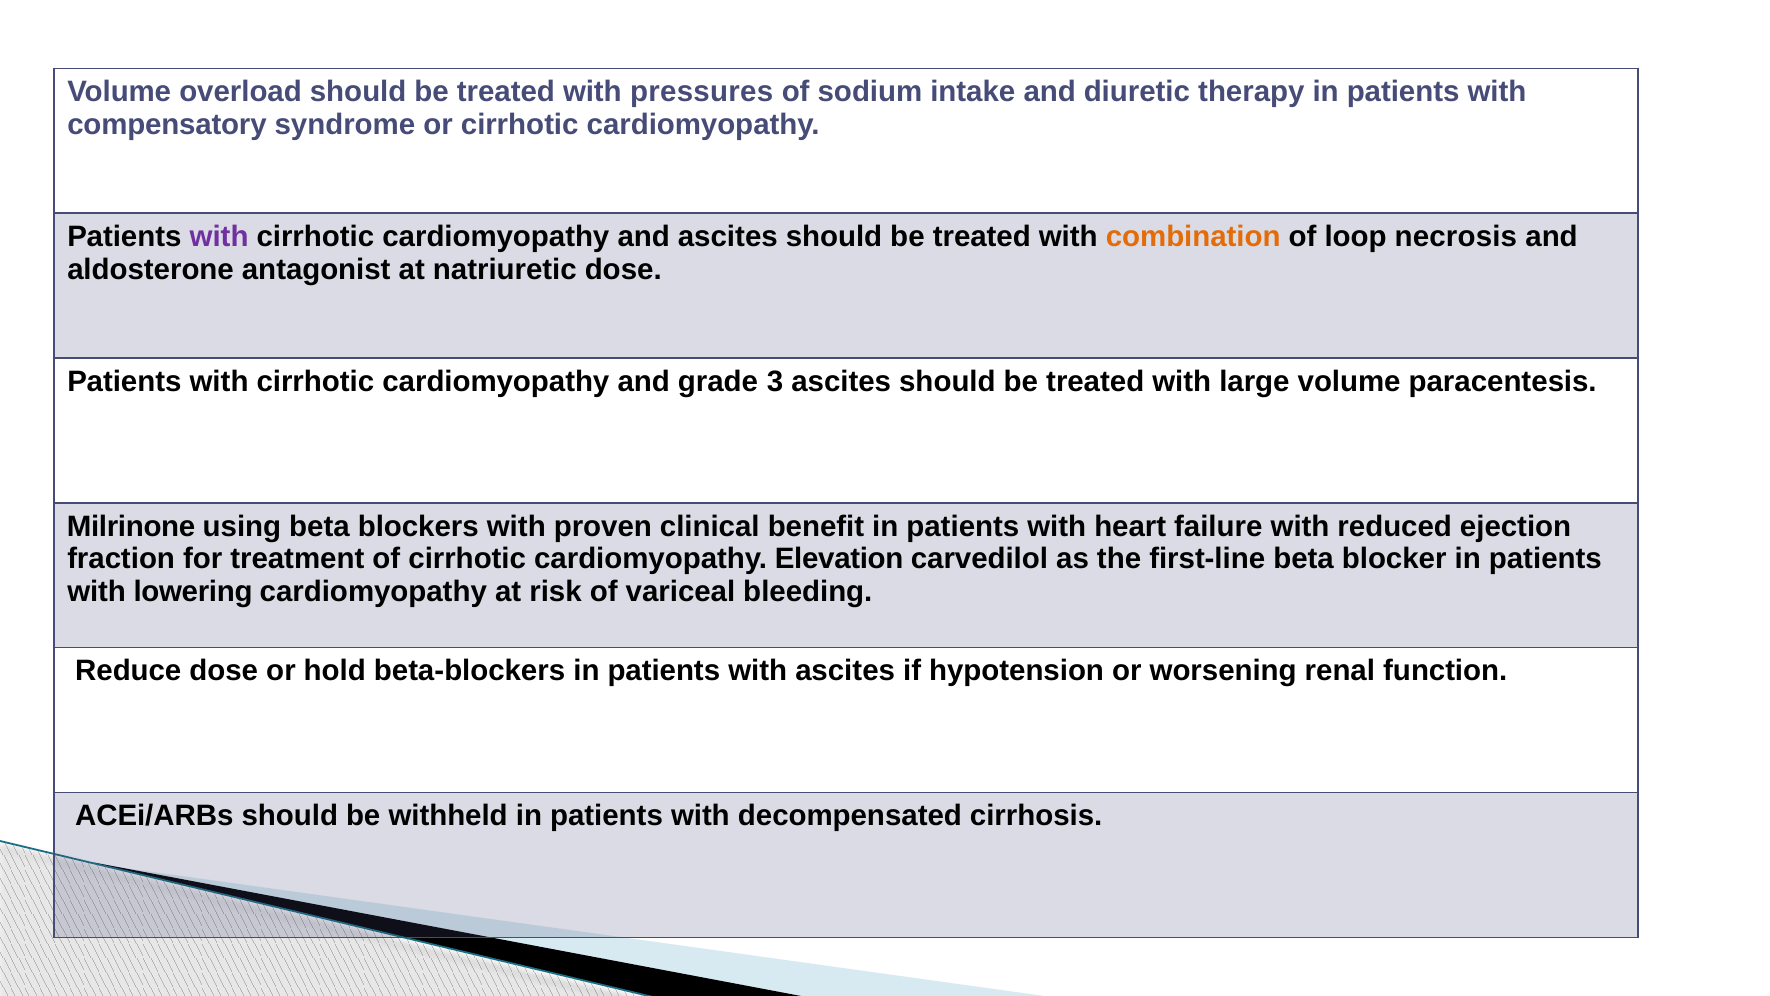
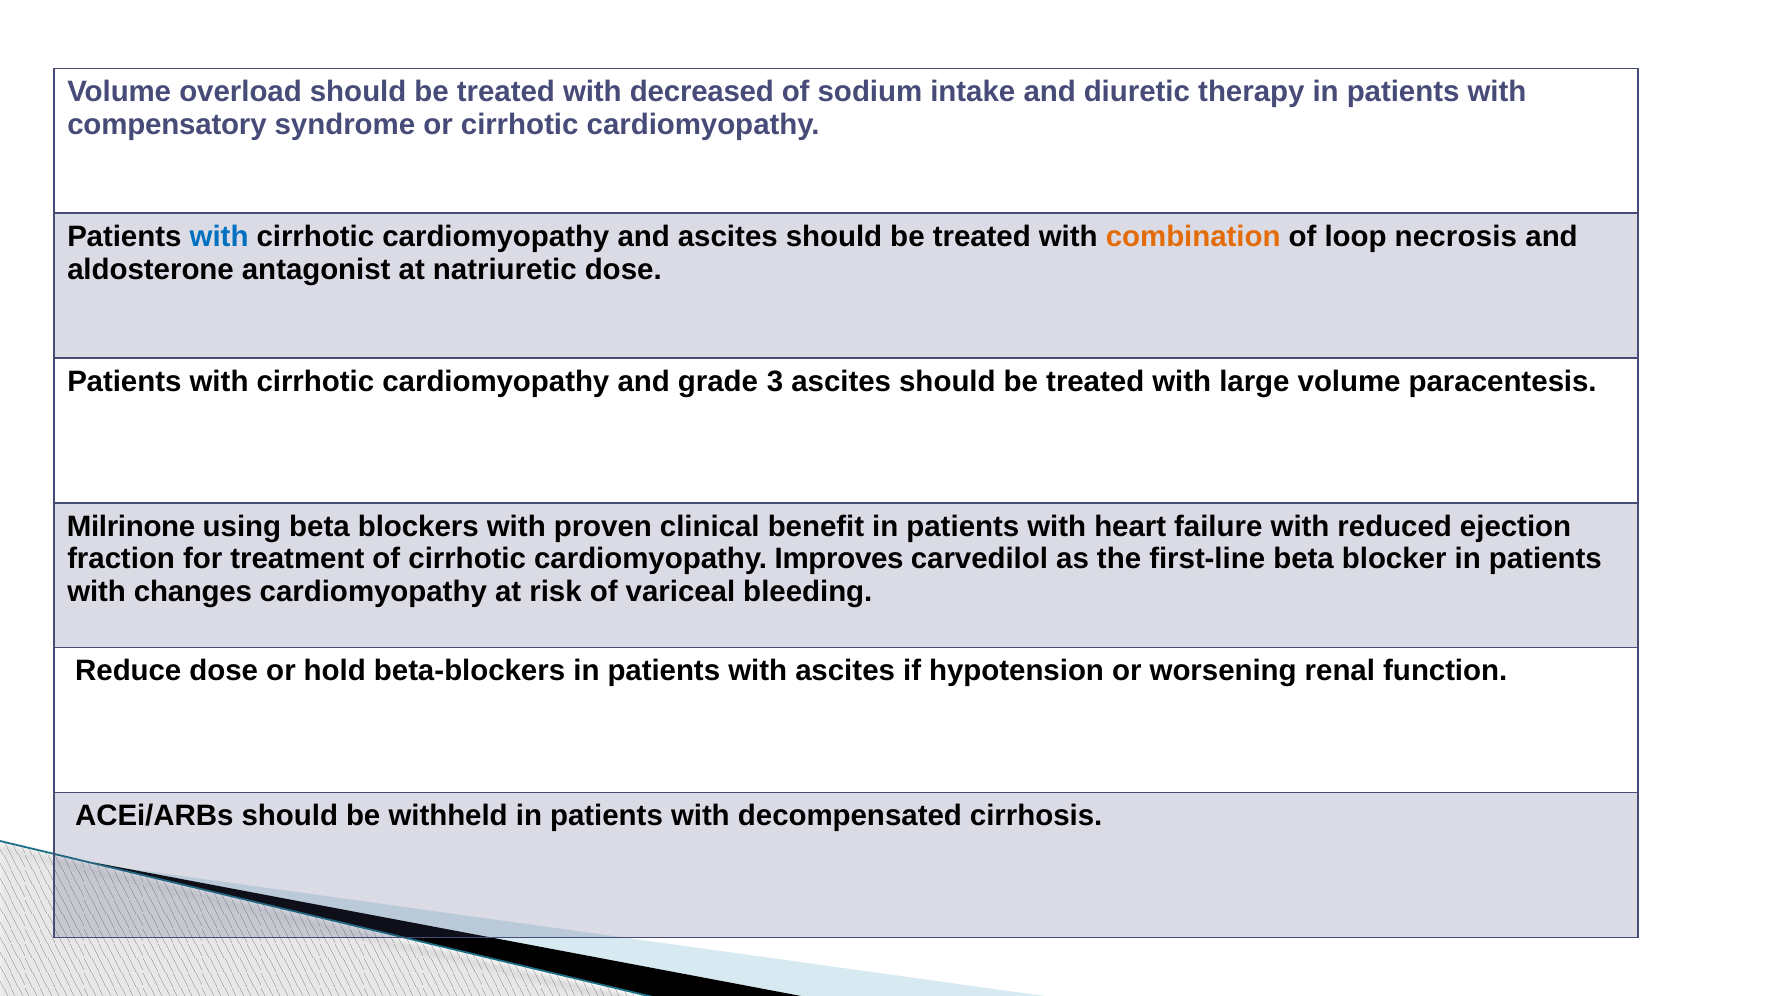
pressures: pressures -> decreased (702, 92)
with colour: purple -> blue (219, 237)
Elevation: Elevation -> Improves (839, 559)
lowering: lowering -> changes (193, 592)
